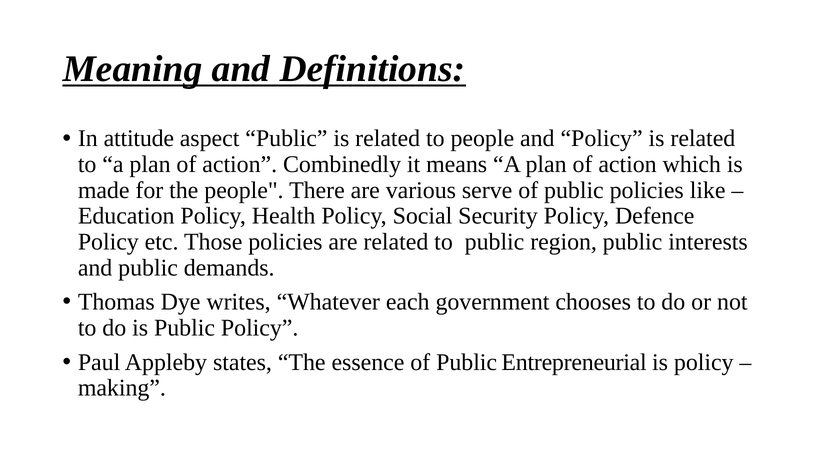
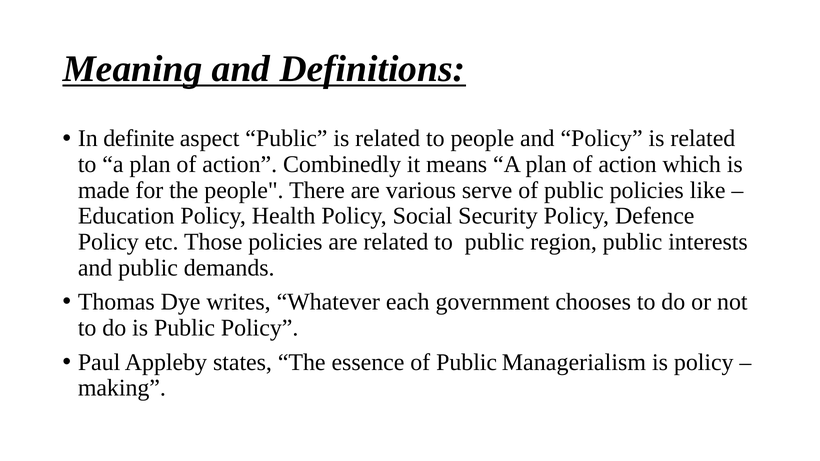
attitude: attitude -> definite (139, 139)
Entrepreneurial: Entrepreneurial -> Managerialism (574, 362)
